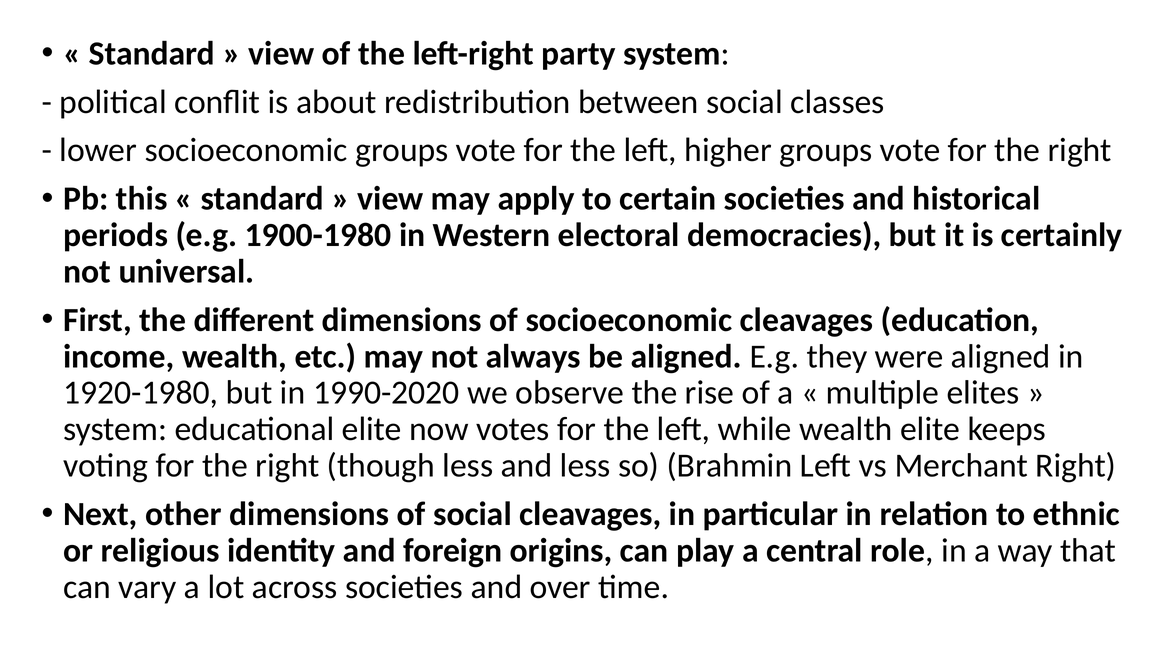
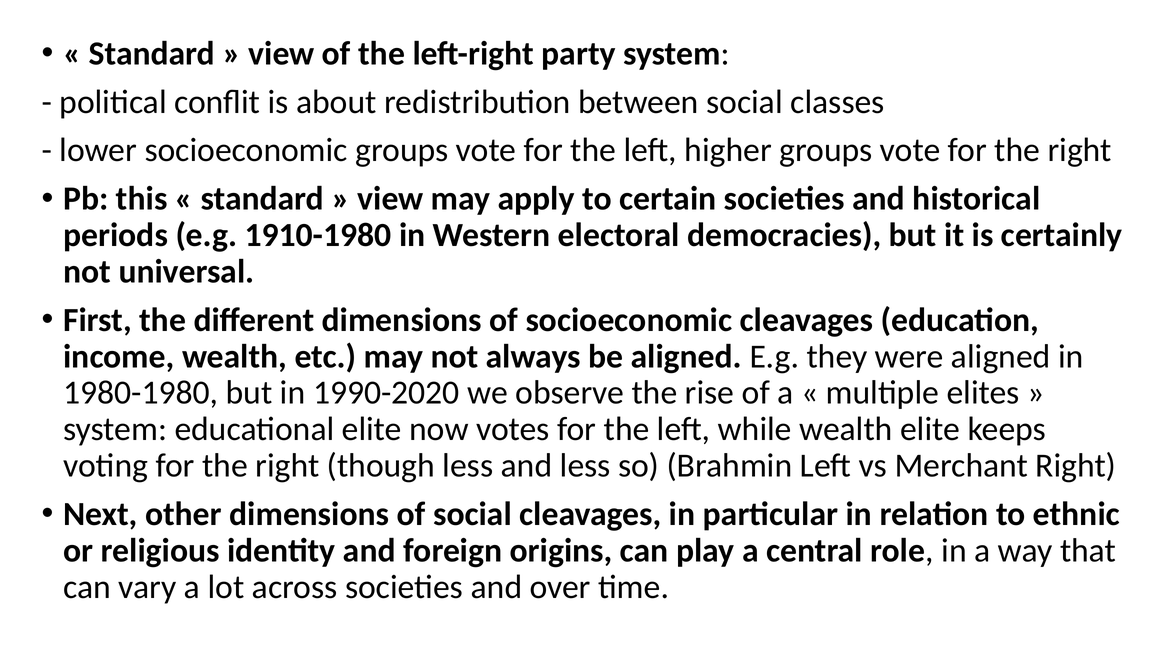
1900-1980: 1900-1980 -> 1910-1980 (318, 235)
1920-1980: 1920-1980 -> 1980-1980 (141, 393)
